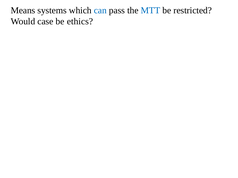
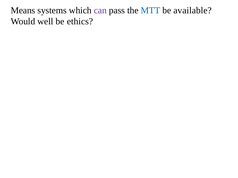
can colour: blue -> purple (100, 10)
restricted: restricted -> available (193, 10)
case: case -> well (45, 22)
